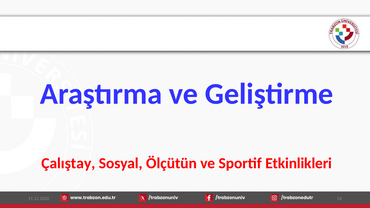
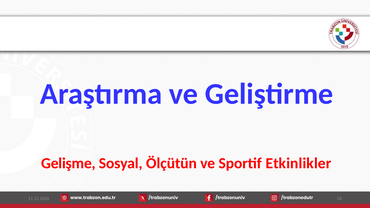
Çalıştay: Çalıştay -> Gelişme (68, 163)
Etkinlikleri: Etkinlikleri -> Etkinlikler (298, 163)
